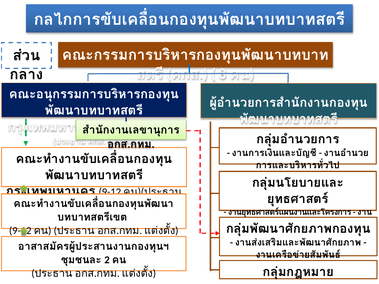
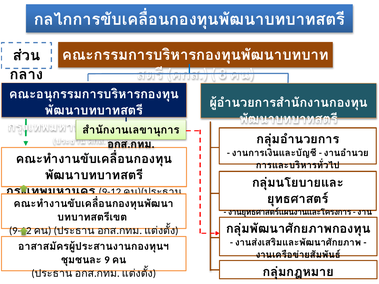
2: 2 -> 9 (107, 260)
